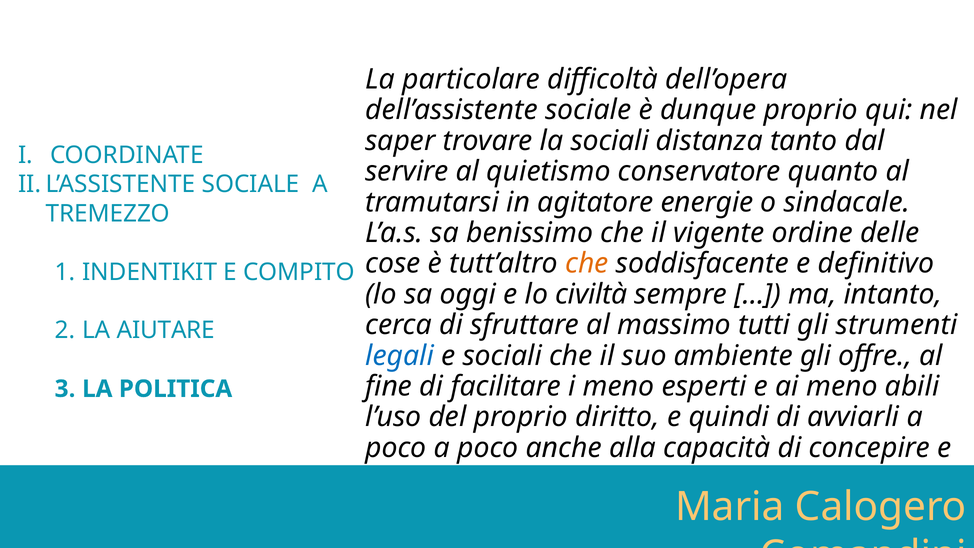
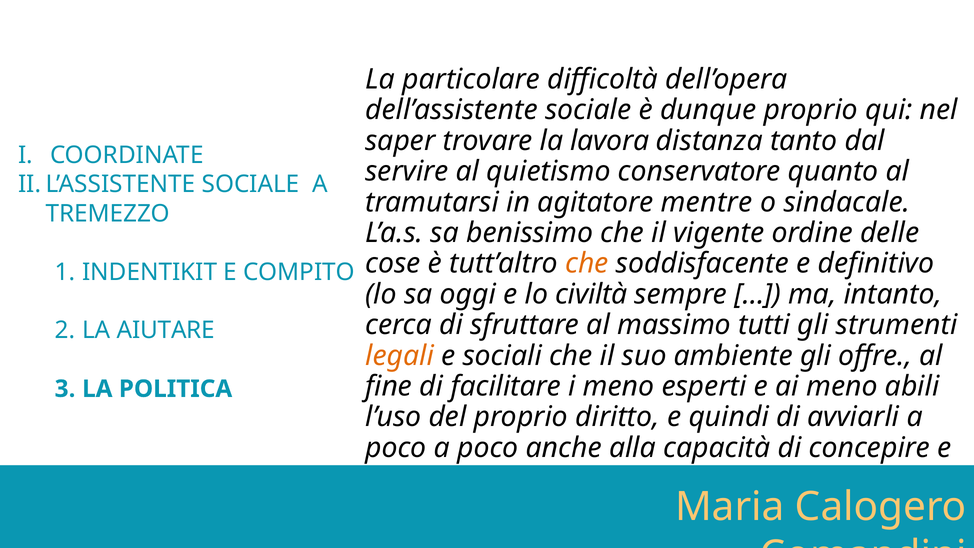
la sociali: sociali -> lavora (610, 141)
energie: energie -> mentre (707, 202)
legali colour: blue -> orange (400, 356)
